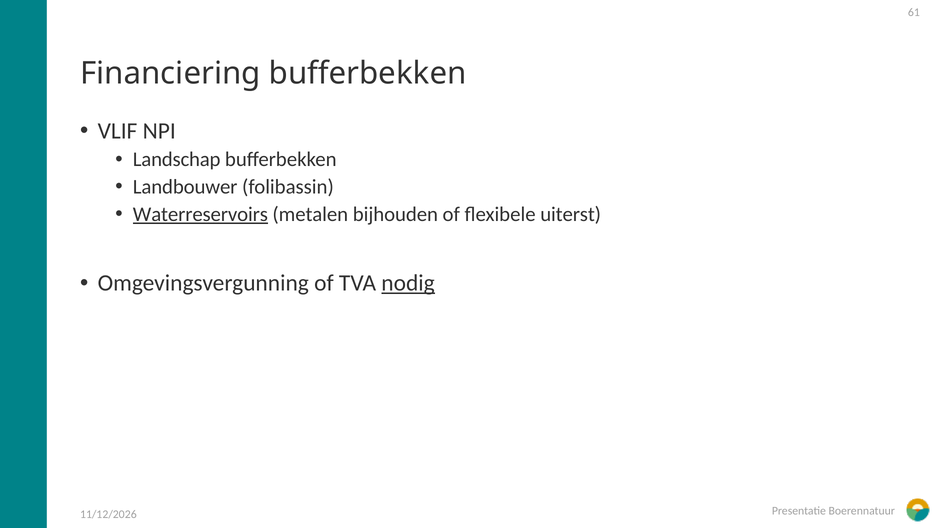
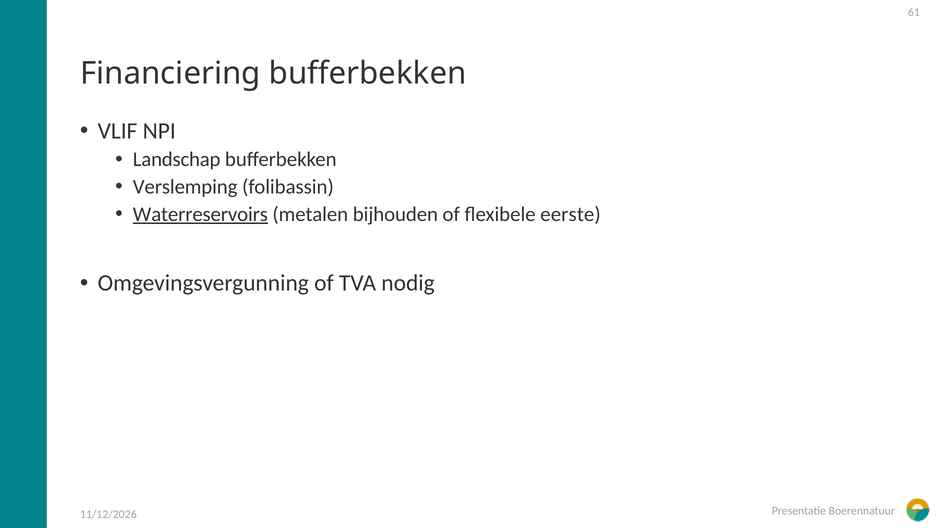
Landbouwer: Landbouwer -> Verslemping (185, 187)
uiterst: uiterst -> eerste (571, 214)
nodig underline: present -> none (408, 283)
